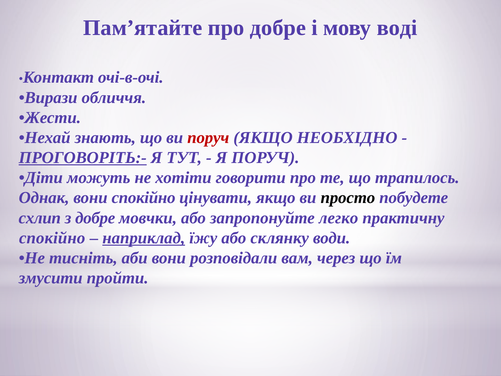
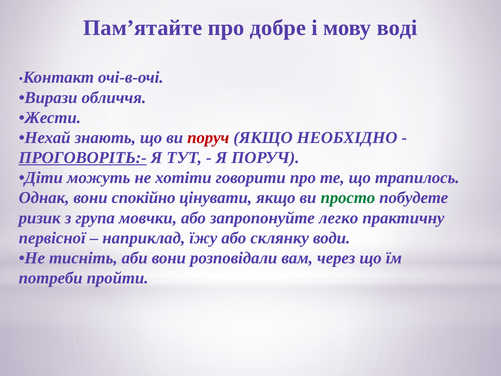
просто colour: black -> green (348, 198)
схлип: схлип -> ризик (40, 218)
з добре: добре -> група (95, 218)
спокійно: спокійно -> первісної (52, 238)
наприклад underline: present -> none (144, 238)
змусити: змусити -> потреби (51, 278)
